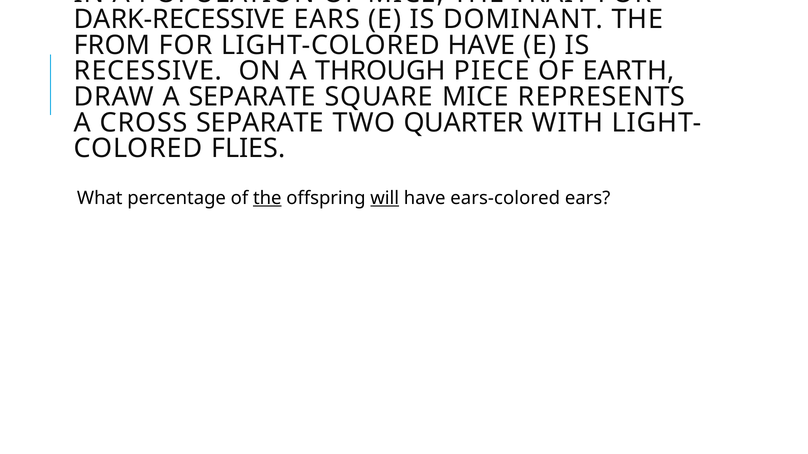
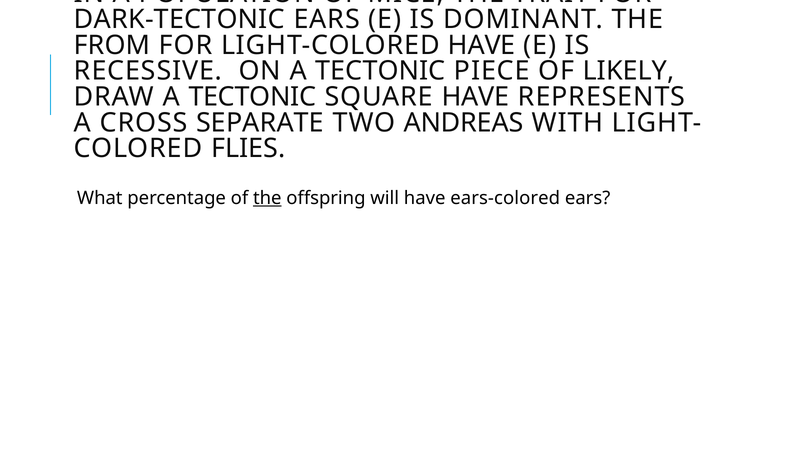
DARK-RECESSIVE: DARK-RECESSIVE -> DARK-TECTONIC (179, 19)
ON A THROUGH: THROUGH -> TECTONIC (380, 71)
EARTH: EARTH -> LIKELY (629, 71)
DRAW A SEPARATE: SEPARATE -> TECTONIC (252, 97)
SQUARE MICE: MICE -> HAVE (476, 97)
QUARTER: QUARTER -> ANDREAS (464, 123)
will underline: present -> none (385, 198)
